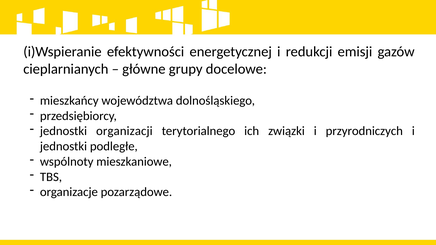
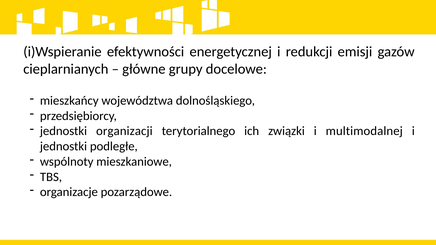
przyrodniczych: przyrodniczych -> multimodalnej (364, 131)
